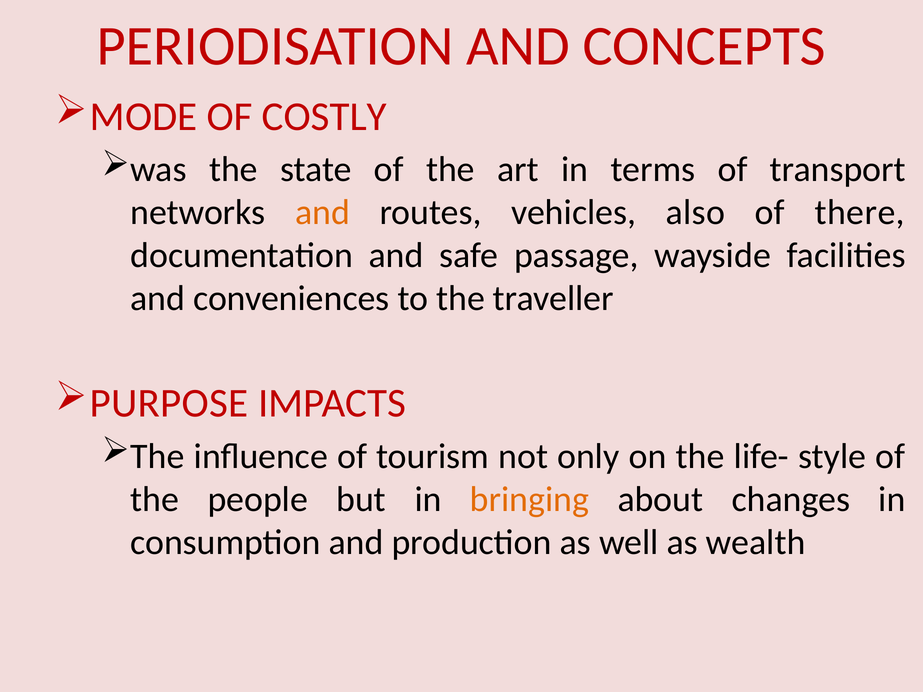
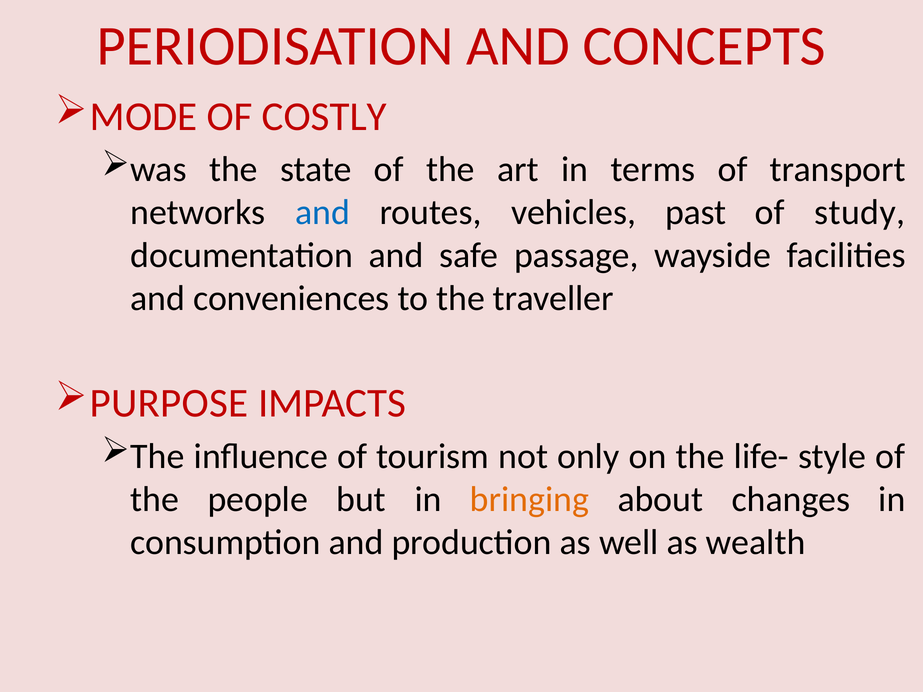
and colour: orange -> blue (323, 213)
also: also -> past (696, 213)
there: there -> study (860, 213)
